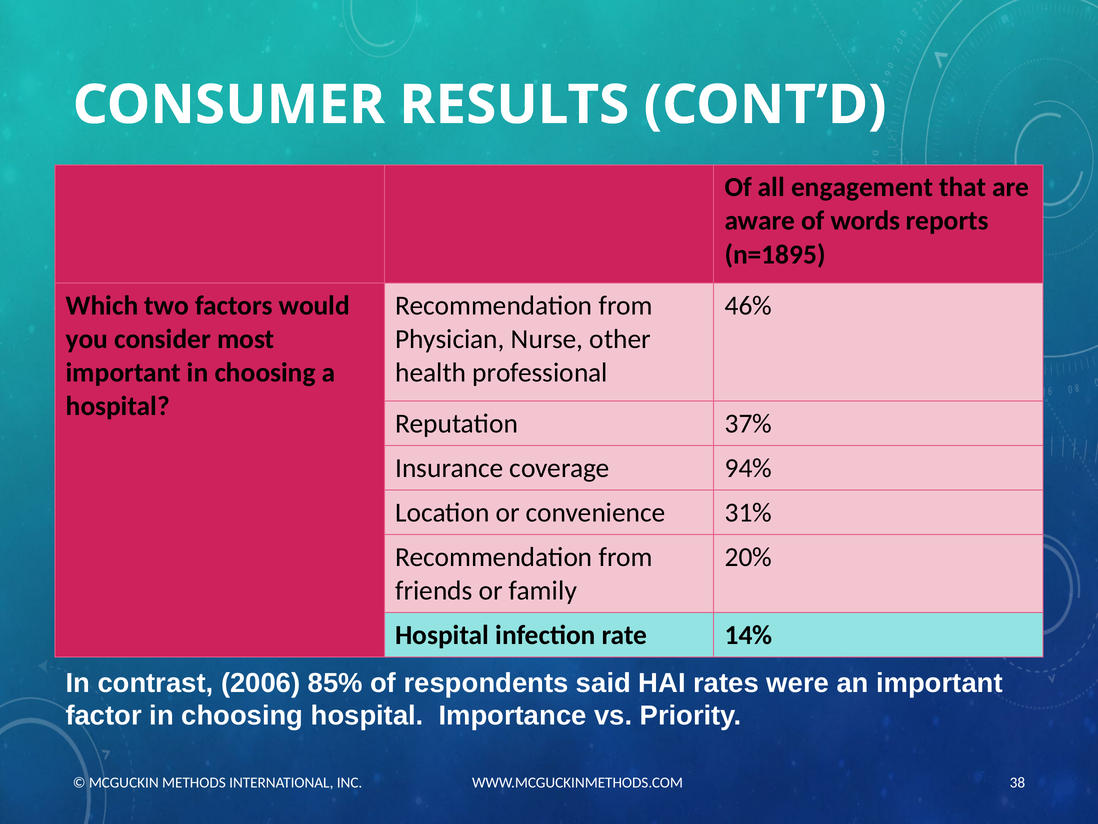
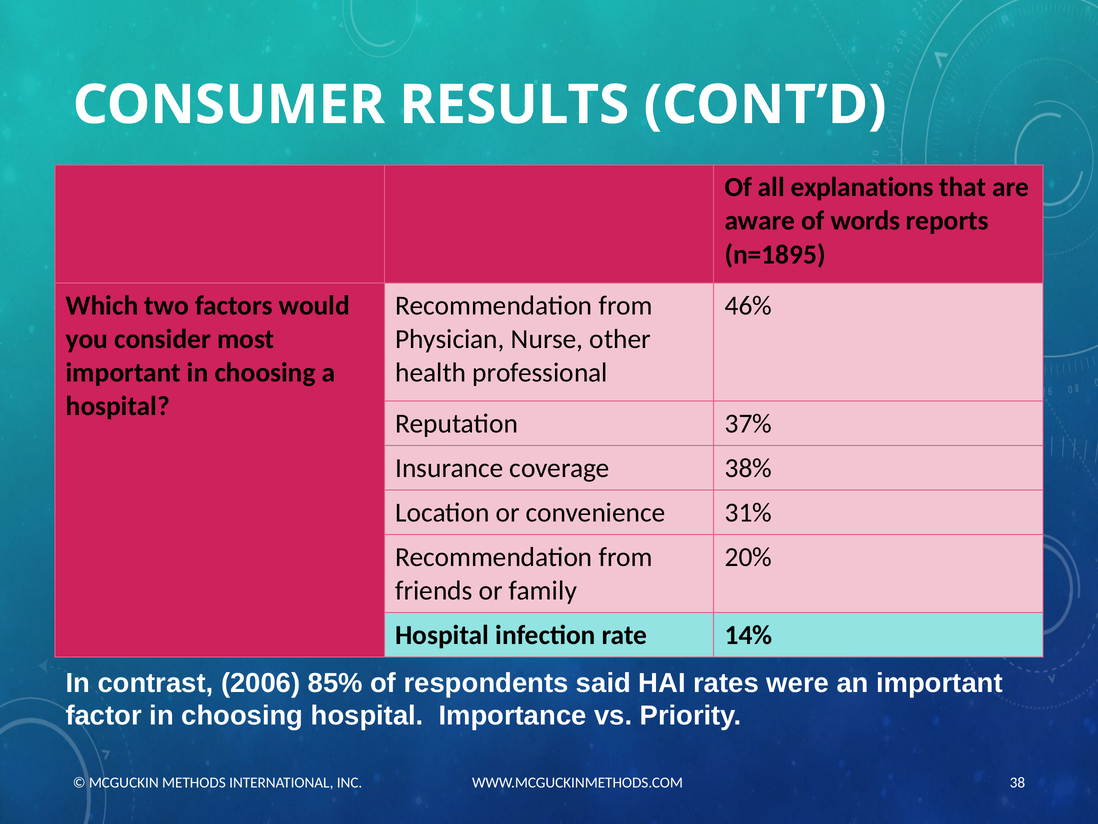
engagement: engagement -> explanations (862, 187)
94%: 94% -> 38% (748, 468)
